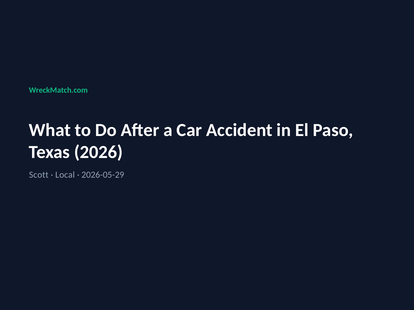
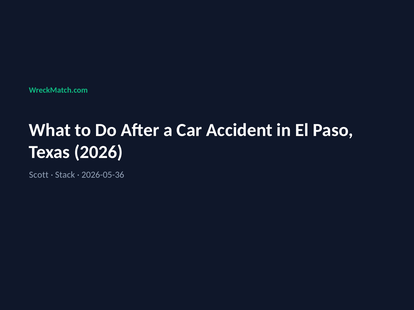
Local: Local -> Stack (65, 175)
2026-05-29: 2026-05-29 -> 2026-05-36 (103, 175)
